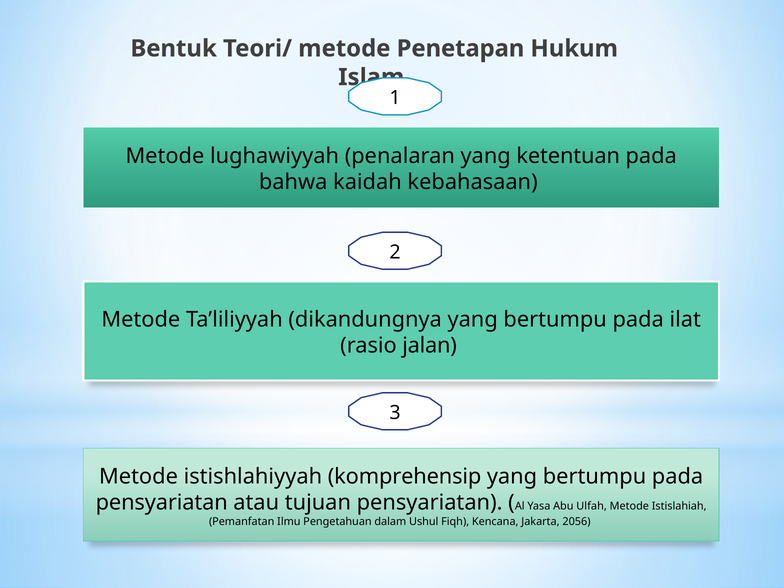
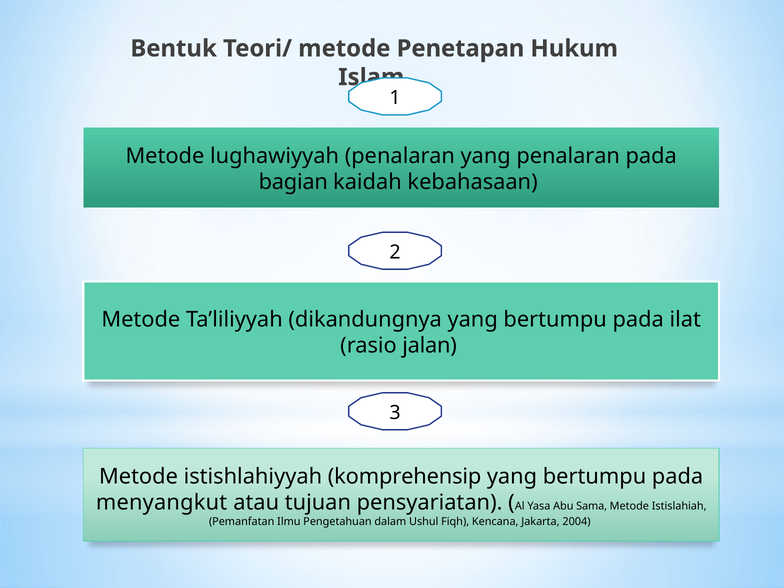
yang ketentuan: ketentuan -> penalaran (568, 156)
bahwa: bahwa -> bagian (293, 182)
pensyariatan: pensyariatan -> menyangkut (162, 503)
Ulfah: Ulfah -> Sama (592, 506)
2056: 2056 -> 2004 (576, 522)
